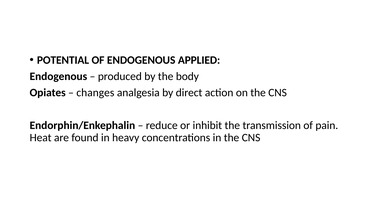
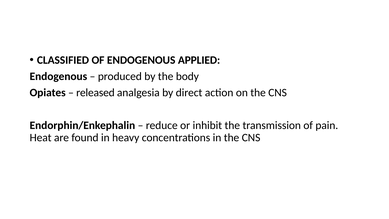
POTENTIAL: POTENTIAL -> CLASSIFIED (63, 60)
changes: changes -> released (95, 93)
